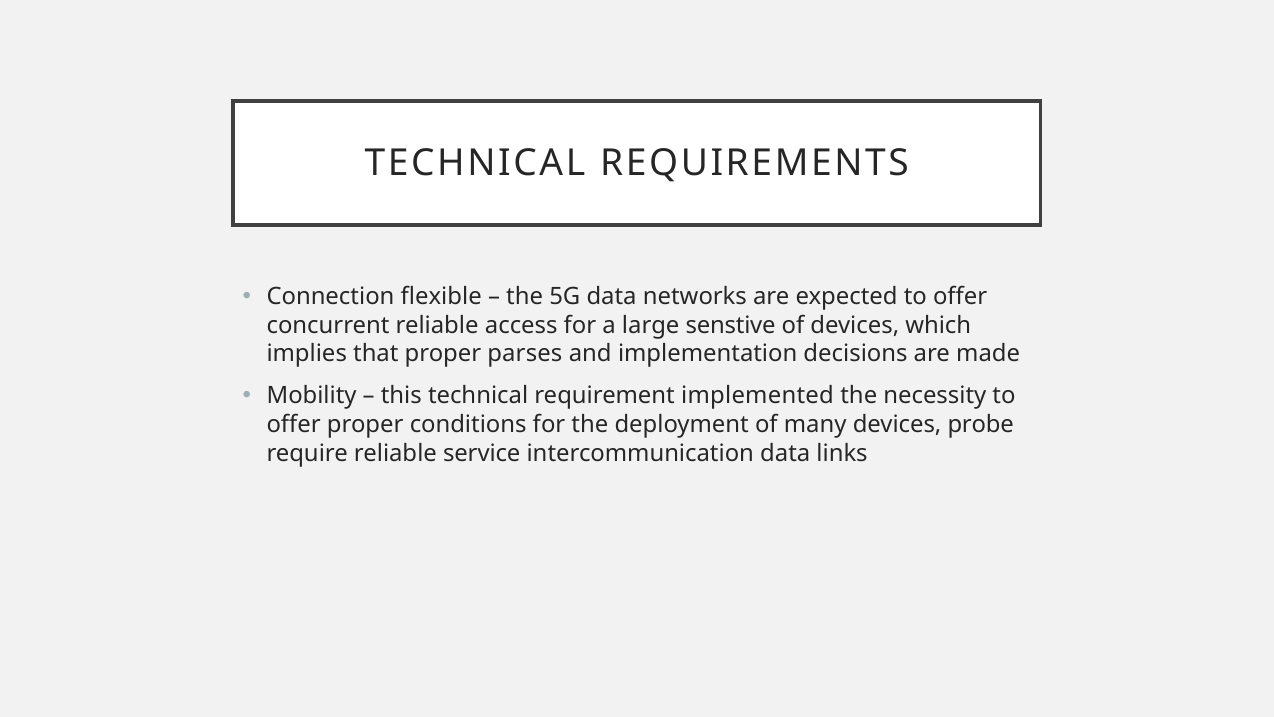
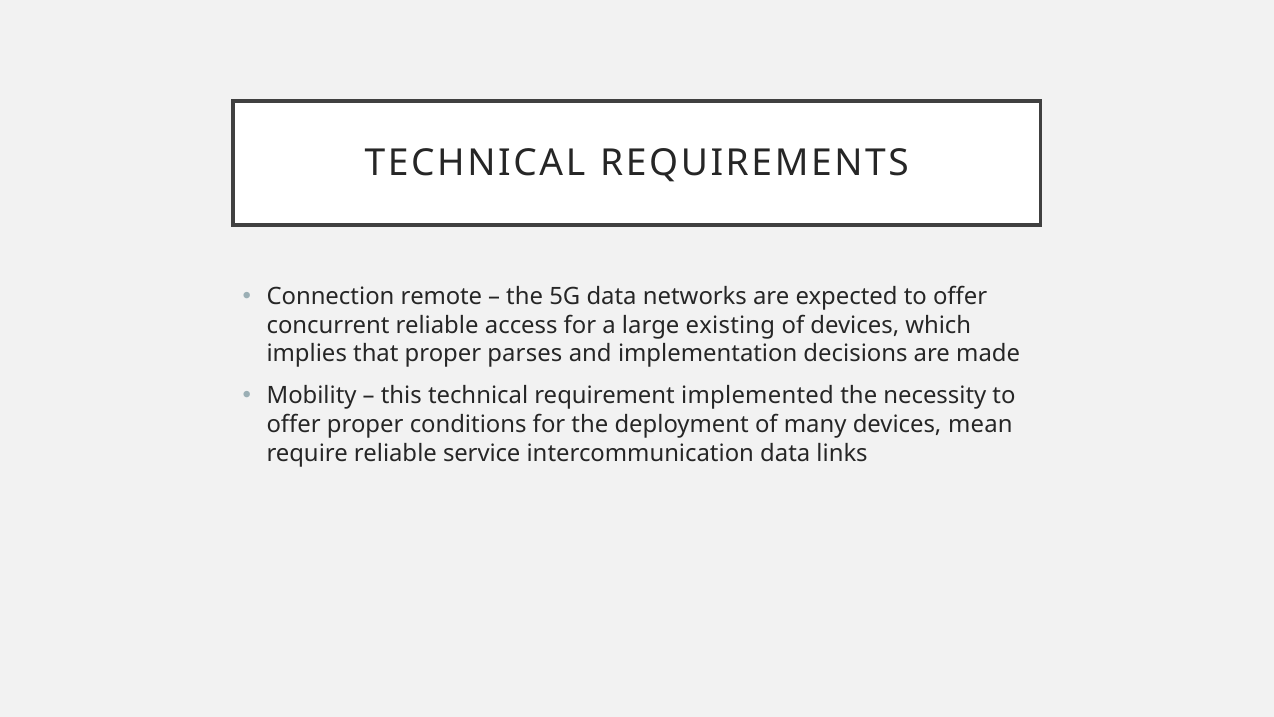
flexible: flexible -> remote (441, 296)
senstive: senstive -> existing (730, 325)
probe: probe -> mean (980, 424)
